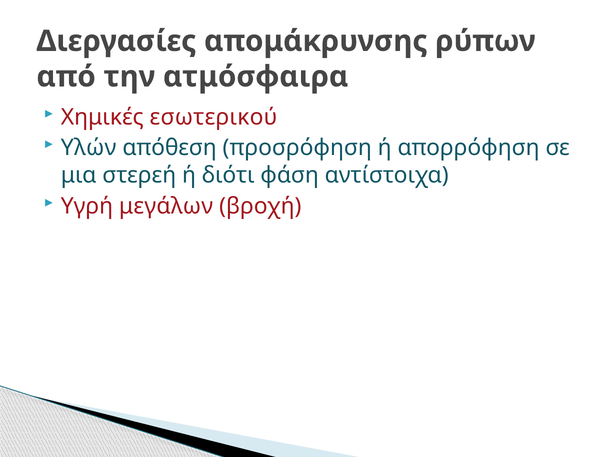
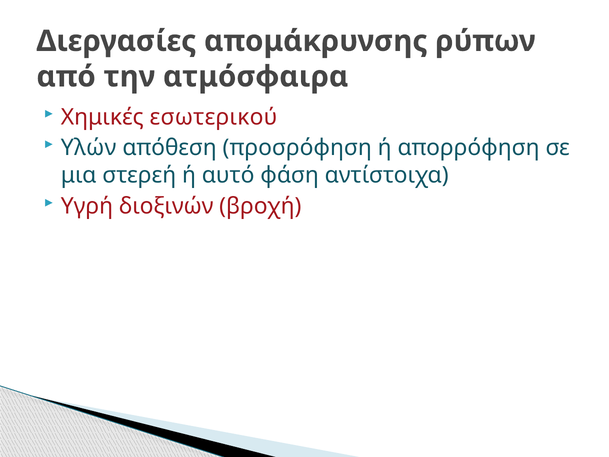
διότι: διότι -> αυτό (228, 175)
μεγάλων: μεγάλων -> διοξινών (166, 206)
